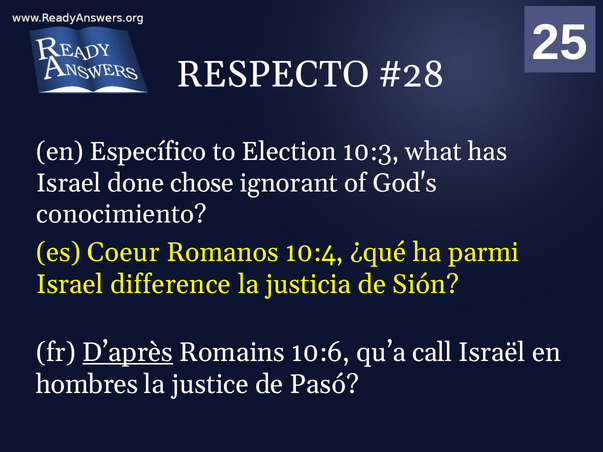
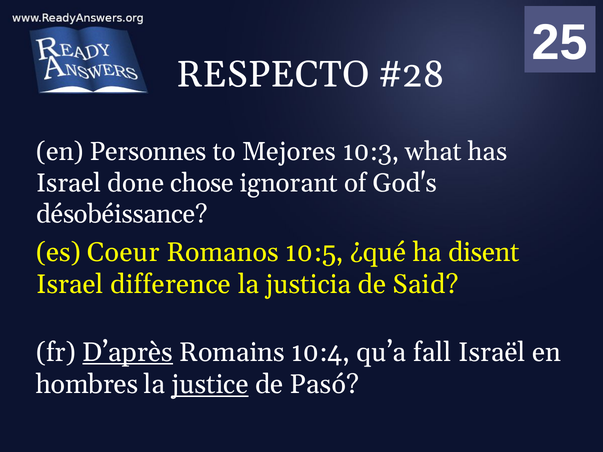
Específico: Específico -> Personnes (148, 152)
Election: Election -> Mejores (289, 152)
conocimiento: conocimiento -> désobéissance (122, 214)
10:4: 10:4 -> 10:5 (314, 253)
parmi: parmi -> disent (484, 253)
Sión: Sión -> Said (426, 285)
10:6: 10:6 -> 10:4 (321, 353)
call: call -> fall (432, 353)
justice underline: none -> present (210, 385)
